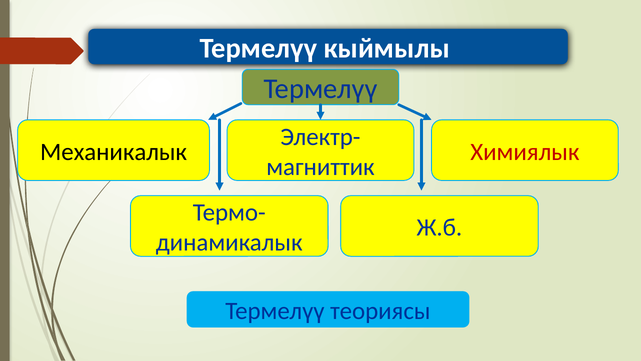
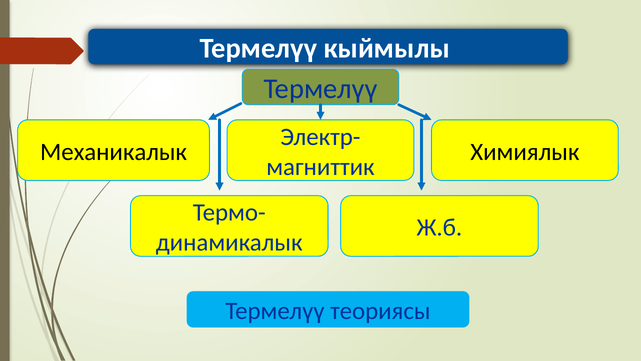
Химиялык colour: red -> black (525, 152)
